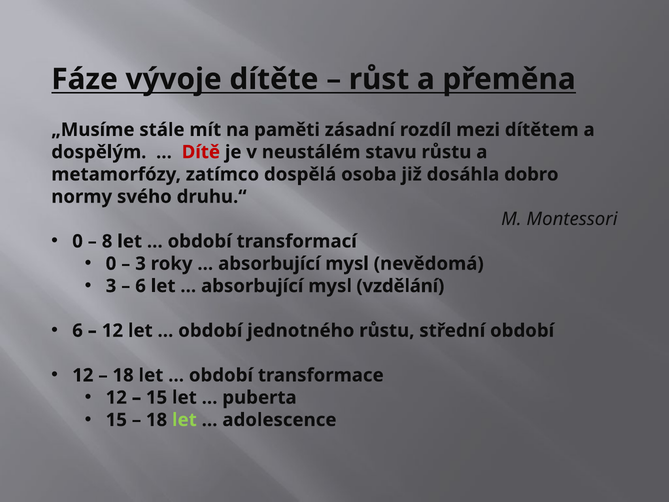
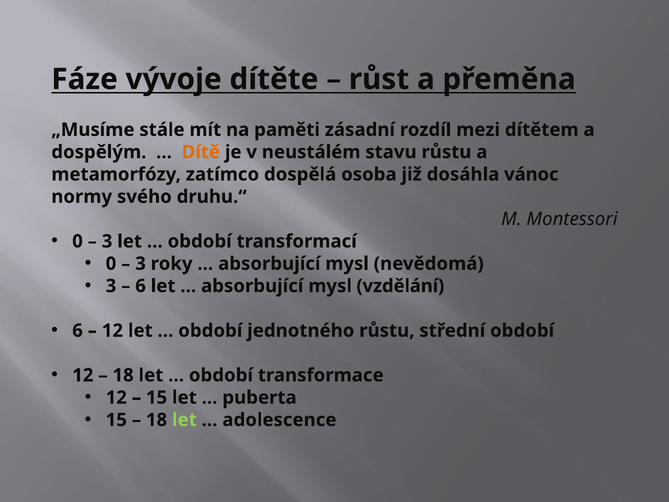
Dítě colour: red -> orange (201, 152)
dobro: dobro -> vánoc (531, 174)
8: 8 -> 3 (107, 241)
